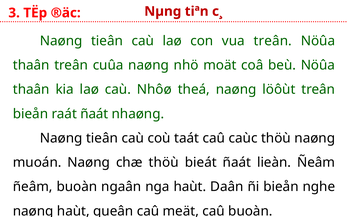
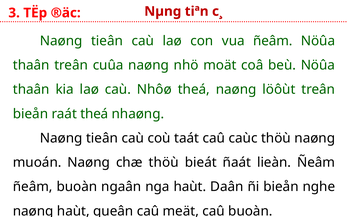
vua treân: treân -> ñeâm (273, 41)
raát ñaát: ñaát -> theá (94, 114)
